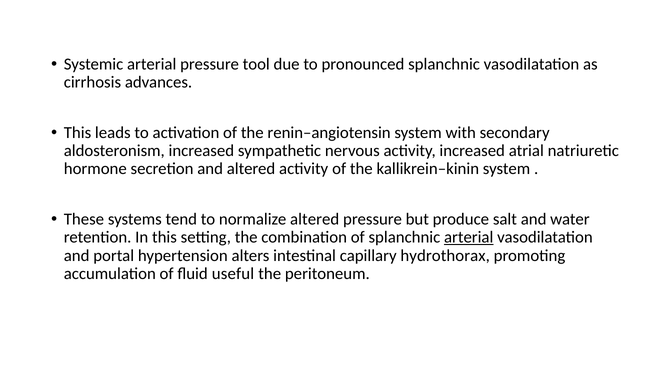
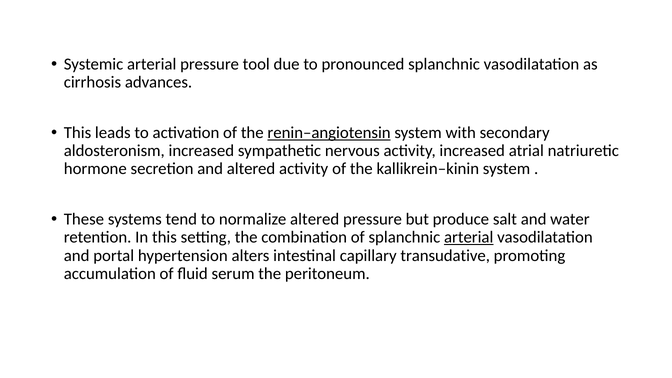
renin–angiotensin underline: none -> present (329, 133)
hydrothorax: hydrothorax -> transudative (445, 255)
useful: useful -> serum (233, 274)
